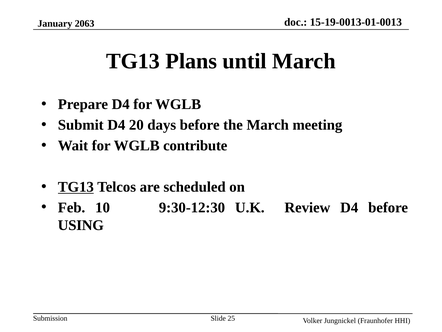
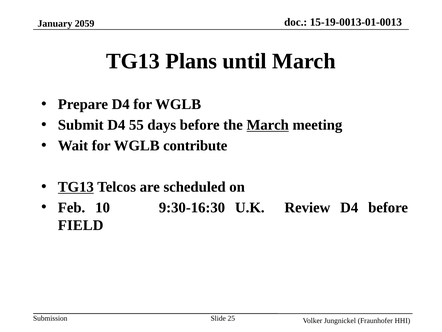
2063: 2063 -> 2059 (85, 24)
20: 20 -> 55 (136, 125)
March underline: none -> present (268, 125)
9:30-12:30: 9:30-12:30 -> 9:30-16:30 (192, 207)
USING: USING -> FIELD (81, 225)
